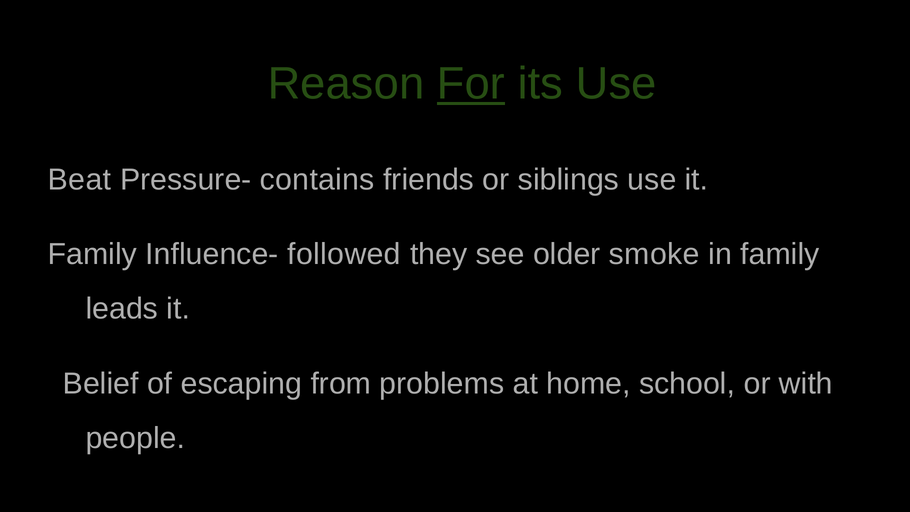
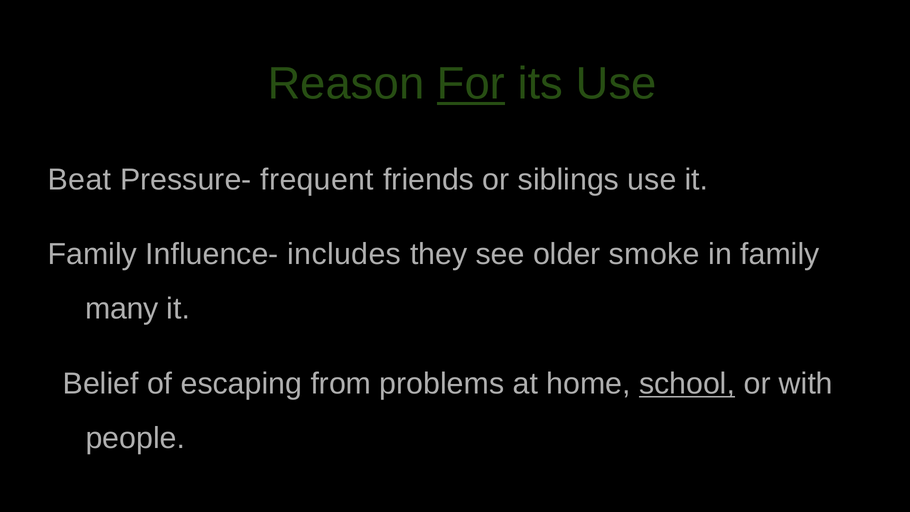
contains: contains -> frequent (317, 179)
followed: followed -> includes (344, 254)
leads: leads -> many (122, 309)
school underline: none -> present (687, 384)
